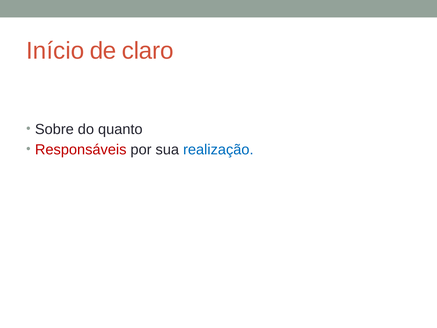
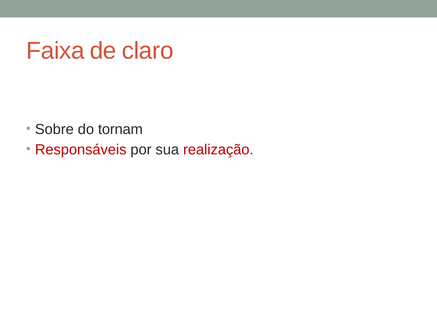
Início: Início -> Faixa (55, 51)
quanto: quanto -> tornam (120, 129)
realização colour: blue -> red (218, 150)
